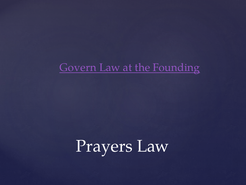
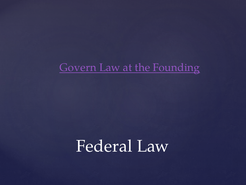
Prayers: Prayers -> Federal (104, 146)
